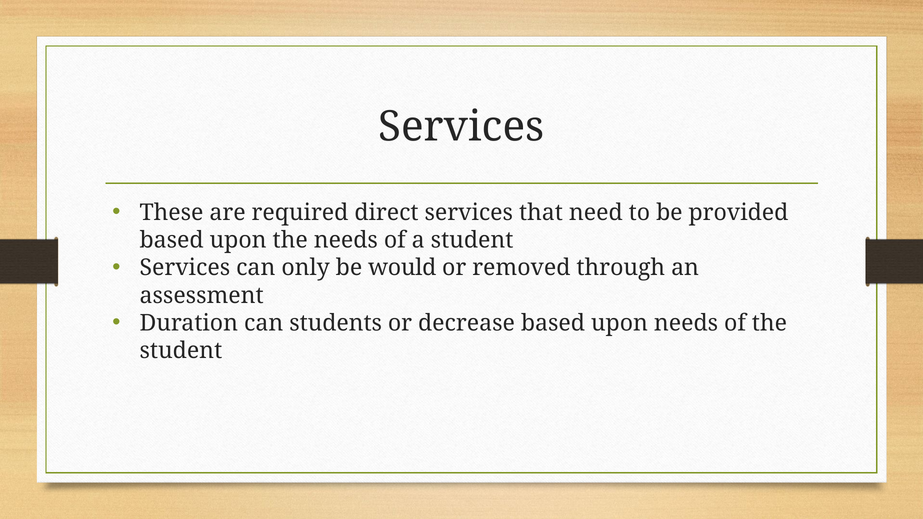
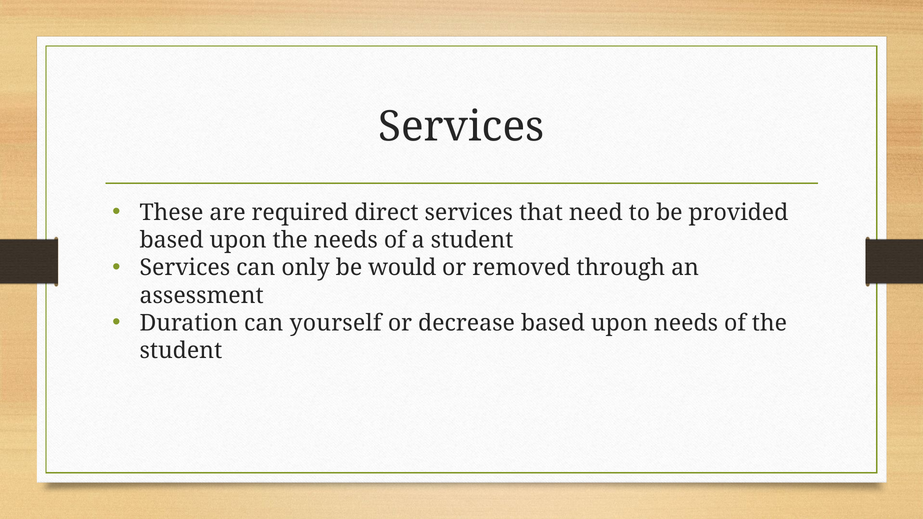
students: students -> yourself (336, 323)
